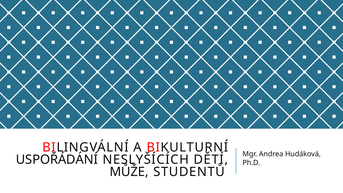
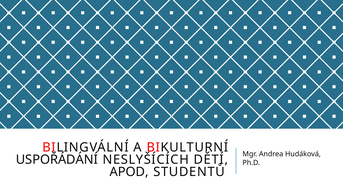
MŮŽE: MŮŽE -> APOD (129, 172)
